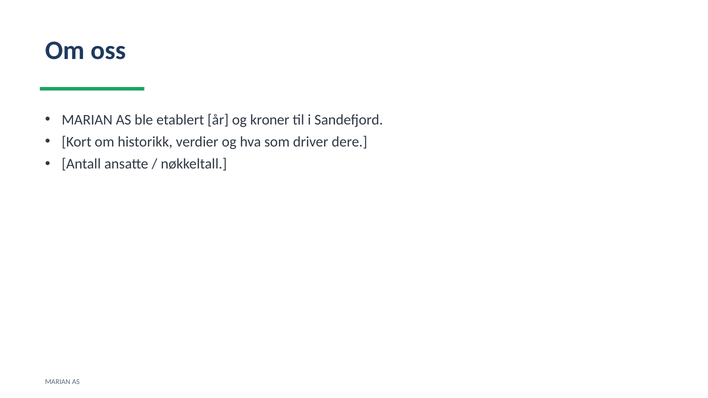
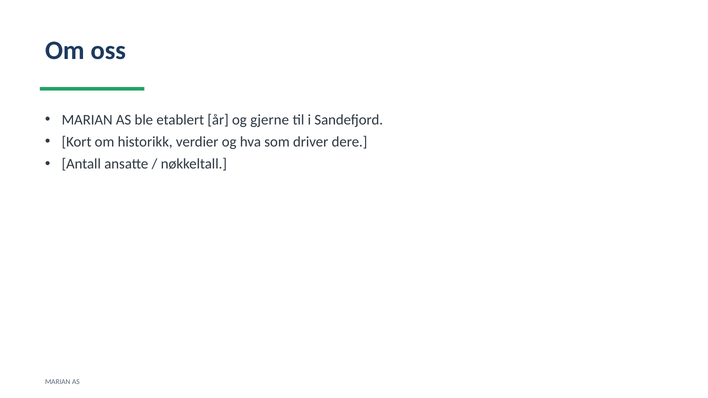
kroner: kroner -> gjerne (270, 120)
